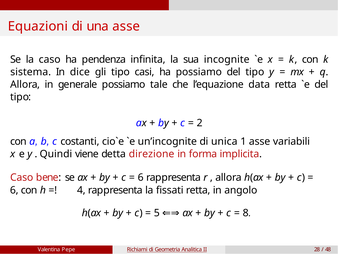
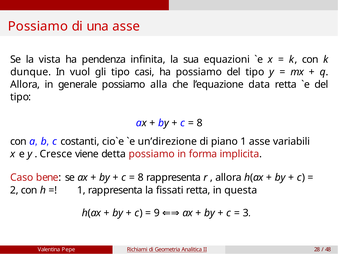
Equazioni: Equazioni -> Possiamo (38, 26)
la caso: caso -> vista (50, 59)
incognite: incognite -> equazioni (227, 59)
sistema: sistema -> dunque (31, 72)
dice: dice -> vuol (80, 72)
tale: tale -> alla (159, 84)
2: 2 -> 8 (200, 123)
un’incognite: un’incognite -> un’direzione (167, 141)
unica: unica -> piano (224, 141)
Quindi: Quindi -> Cresce (56, 154)
detta direzione: direzione -> possiamo (152, 154)
6: 6 -> 8 (141, 177)
6: 6 -> 2 (14, 190)
4: 4 -> 1 (81, 190)
angolo: angolo -> questa (241, 190)
5: 5 -> 9 (157, 213)
8: 8 -> 3 (246, 213)
